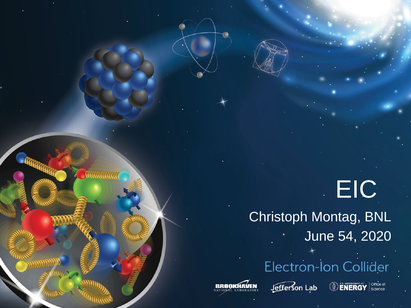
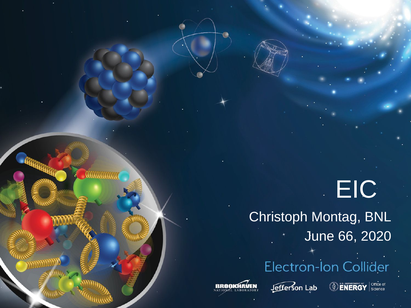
54: 54 -> 66 (348, 237)
